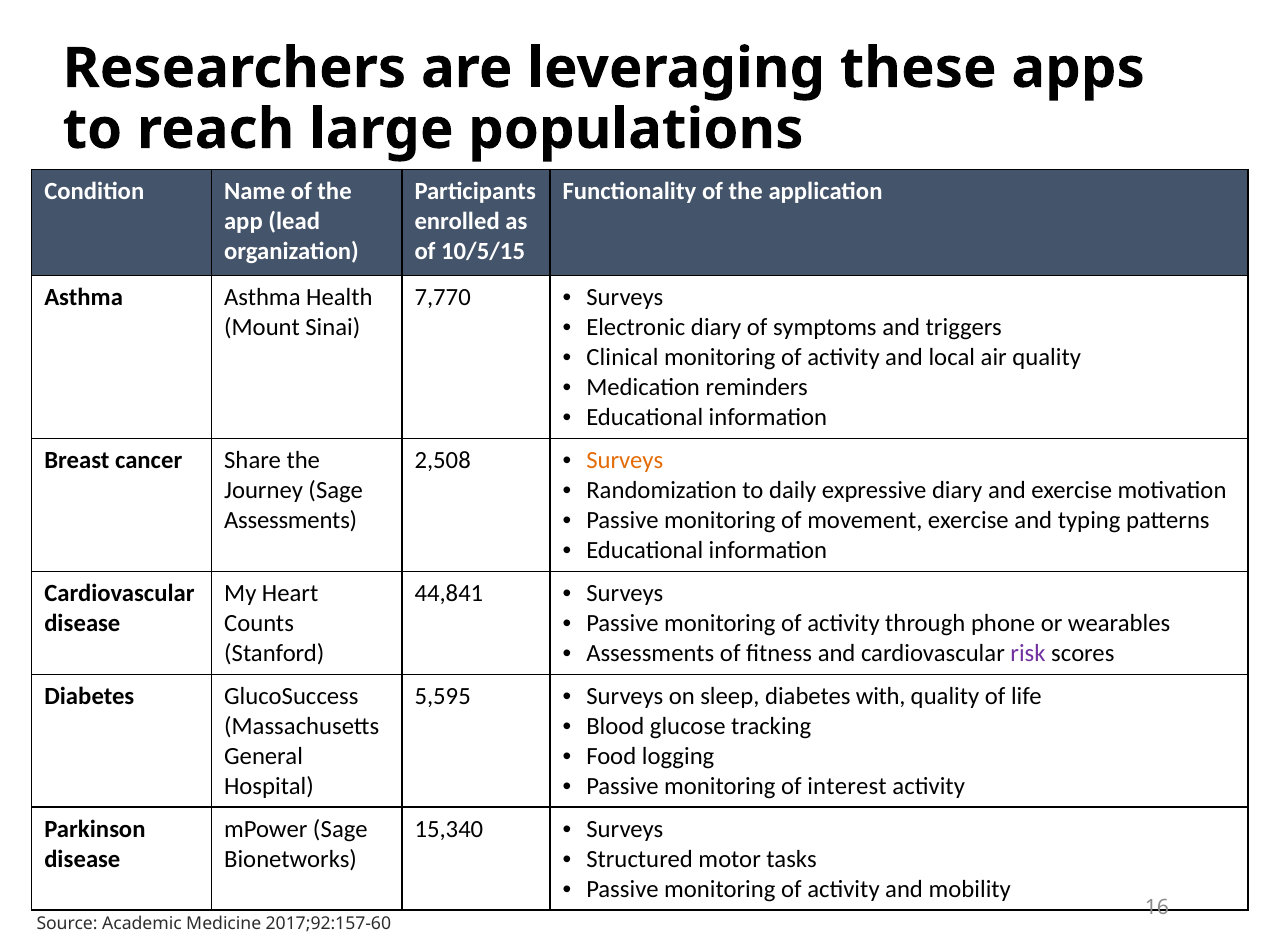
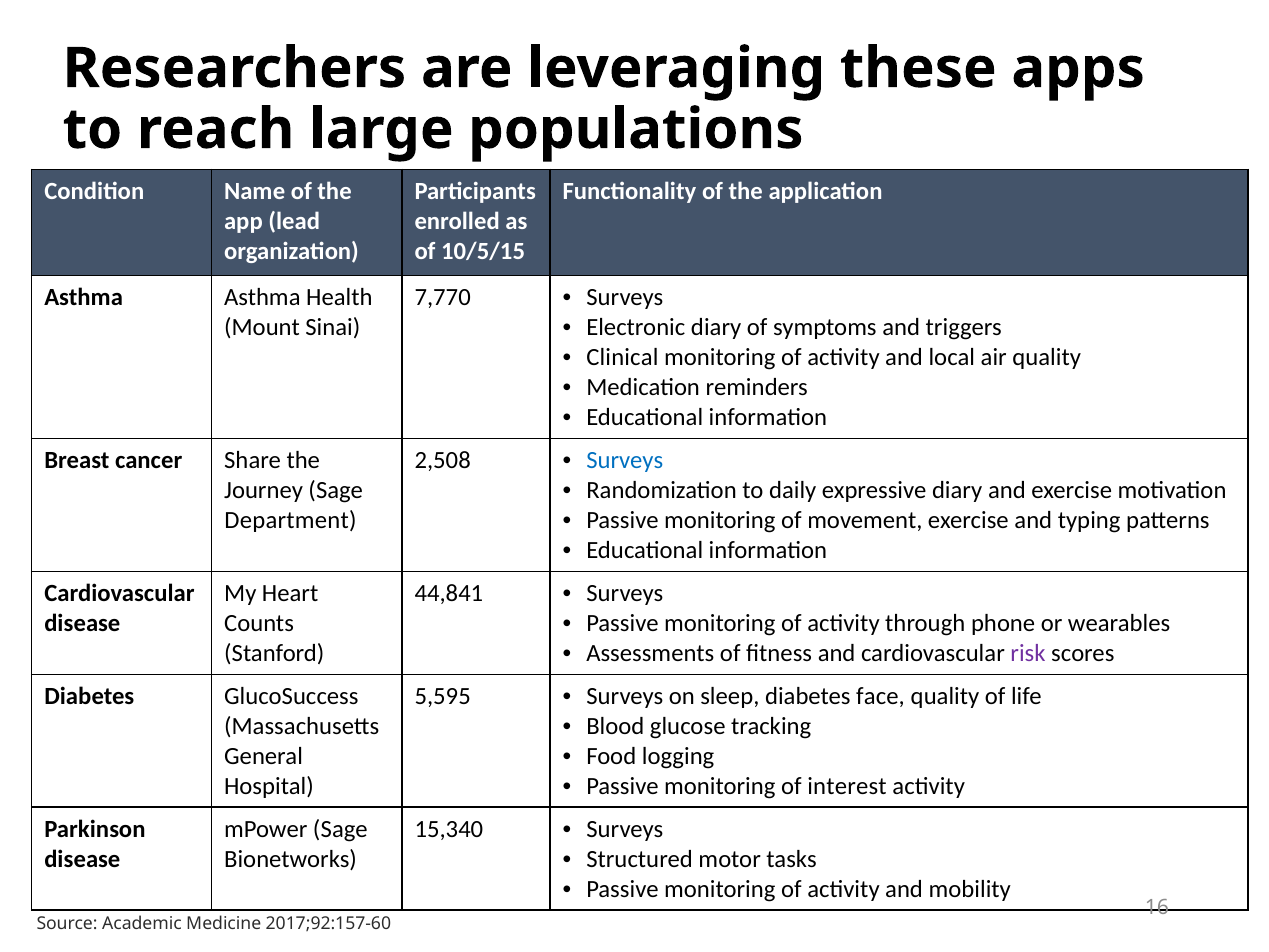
Surveys colour: orange -> blue (625, 460)
Assessments: Assessments -> Department (290, 520)
with: with -> face (881, 696)
